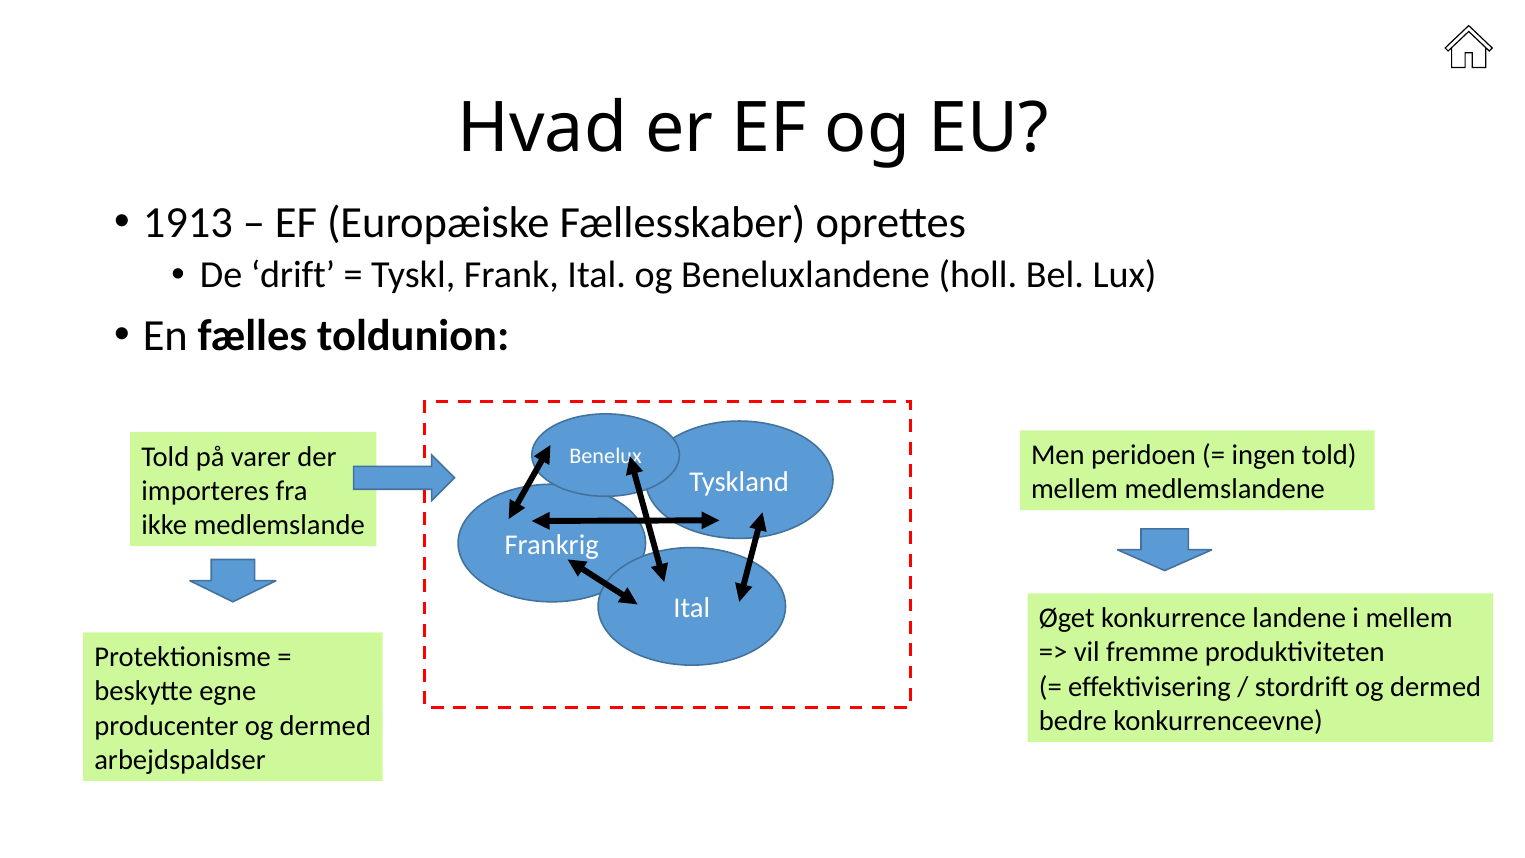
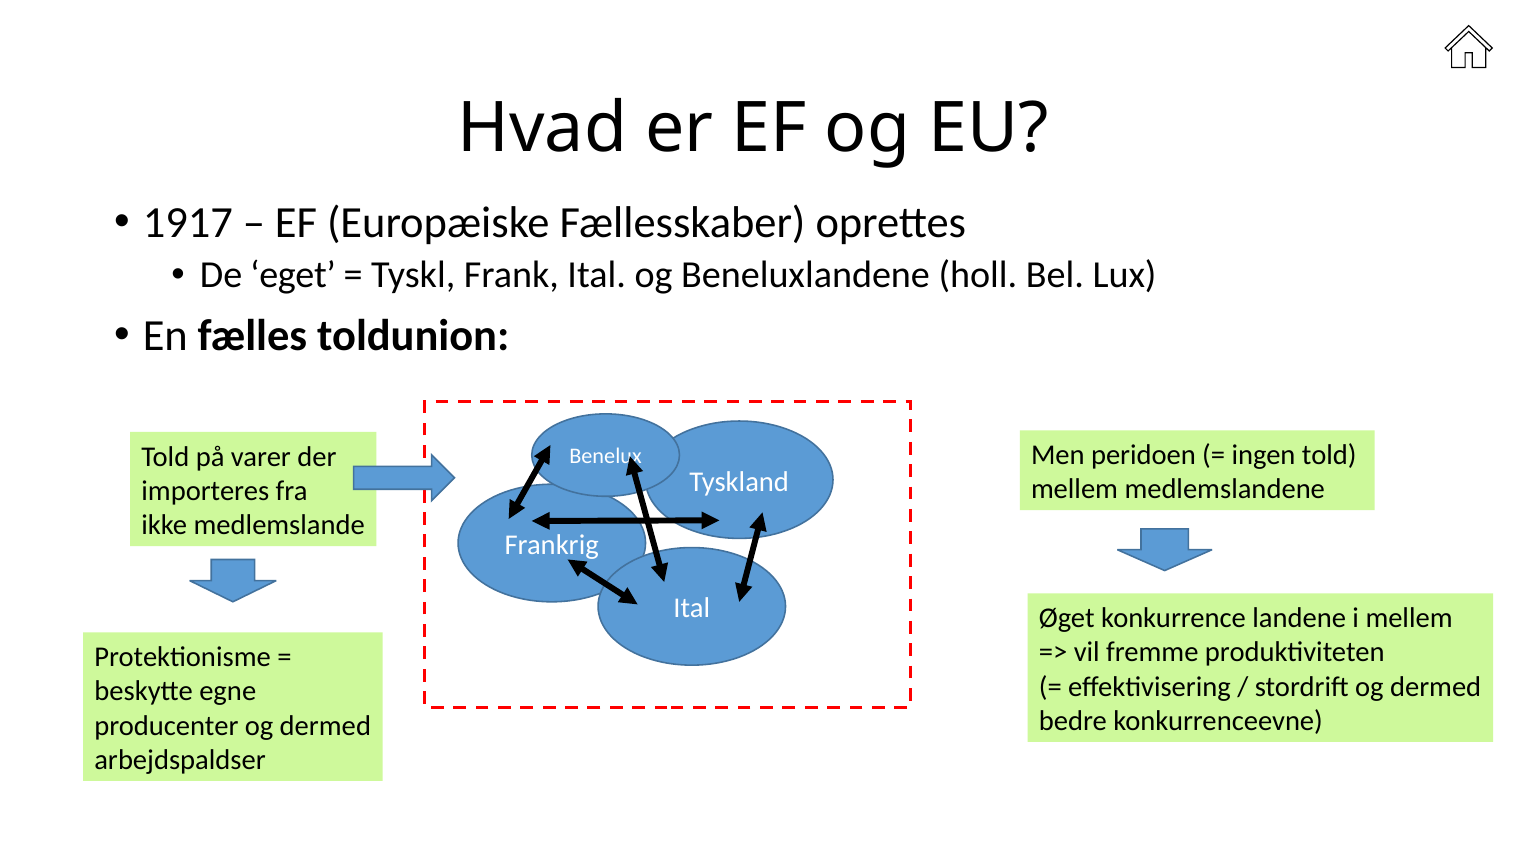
1913: 1913 -> 1917 (188, 222)
drift: drift -> eget (293, 275)
